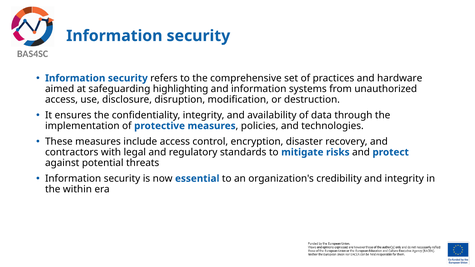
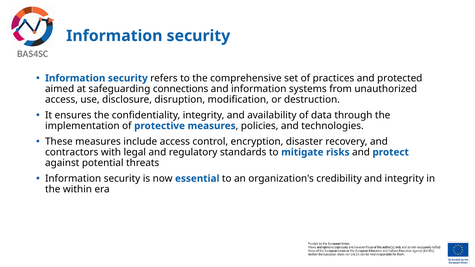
hardware: hardware -> protected (400, 78)
highlighting: highlighting -> connections (181, 89)
